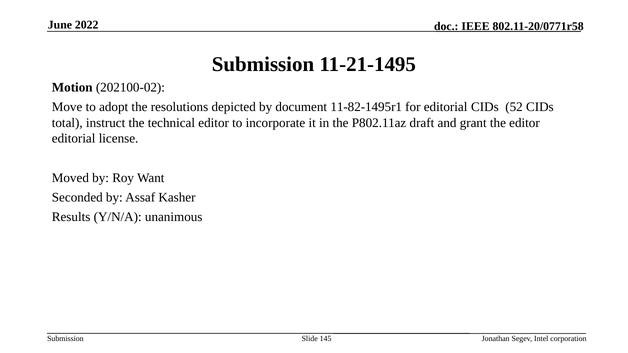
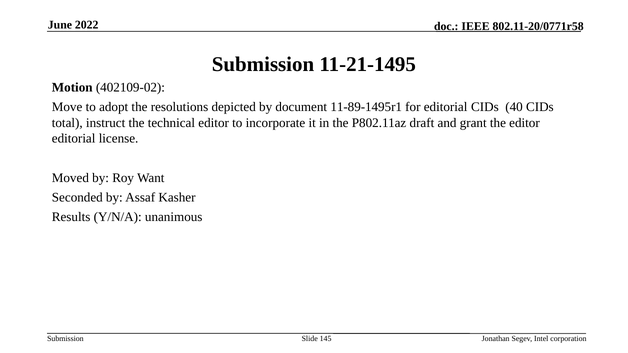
202100-02: 202100-02 -> 402109-02 (130, 88)
11-82-1495r1: 11-82-1495r1 -> 11-89-1495r1 (366, 107)
52: 52 -> 40 (514, 107)
